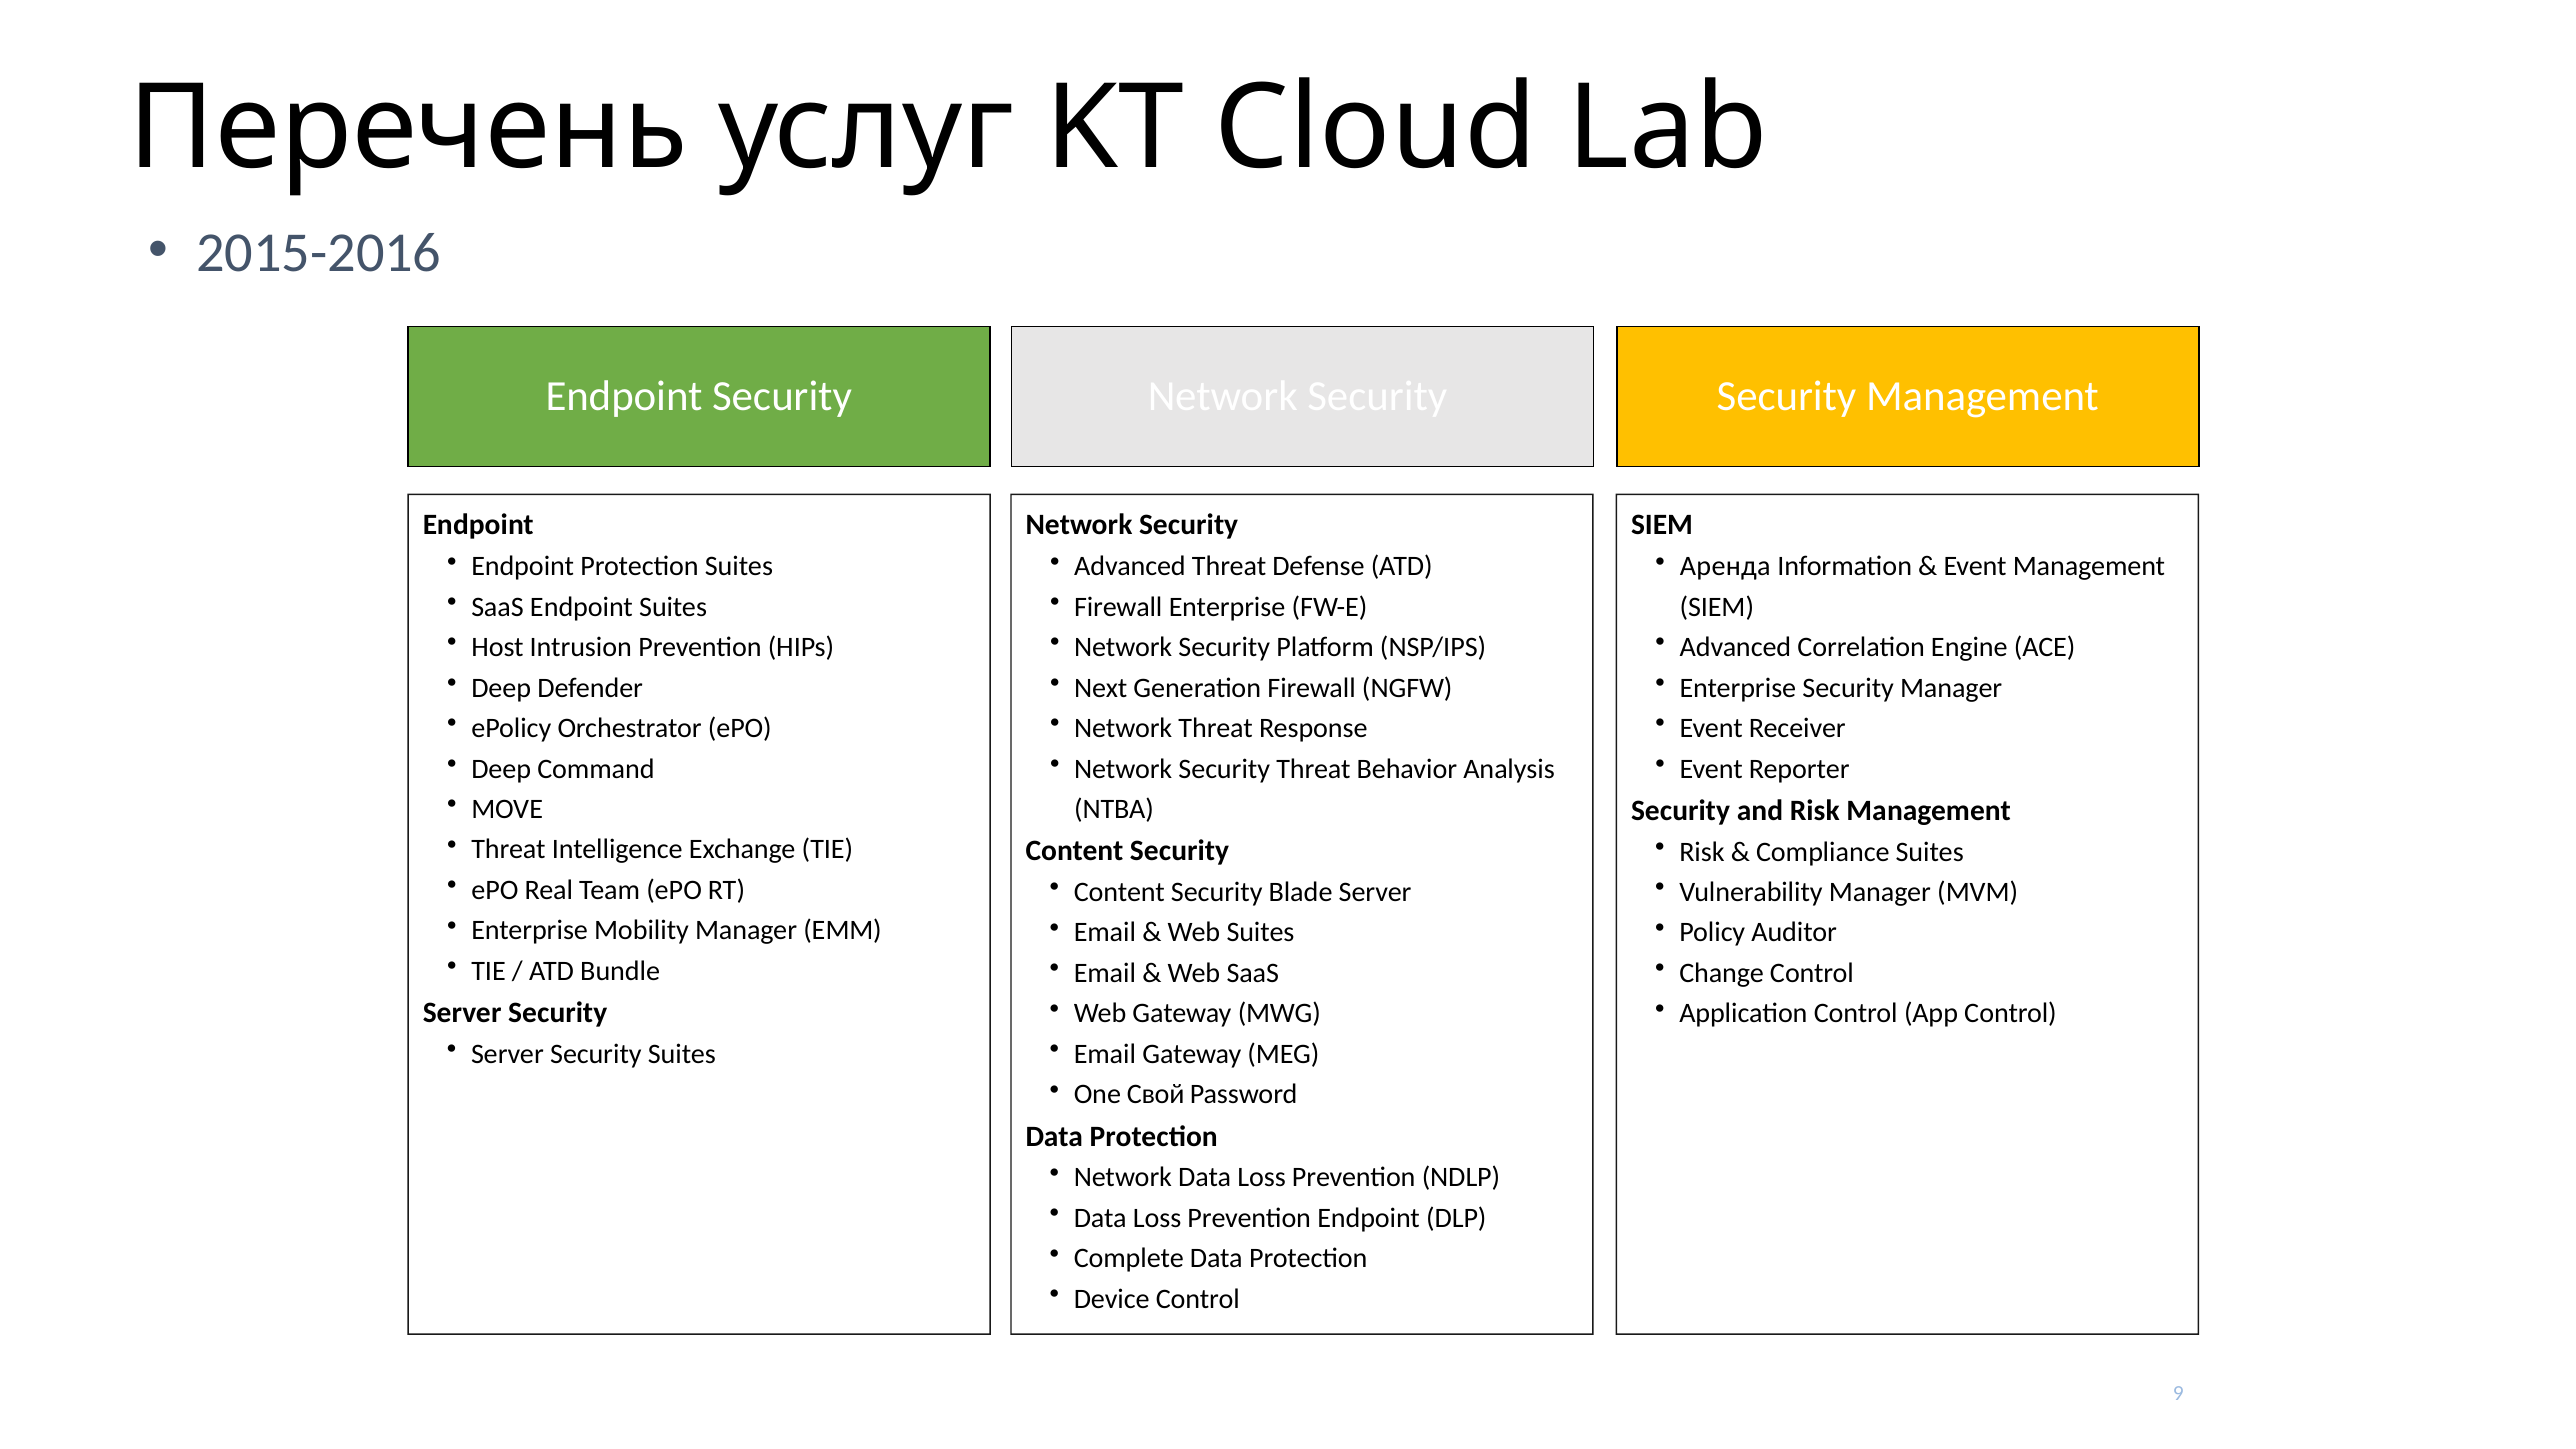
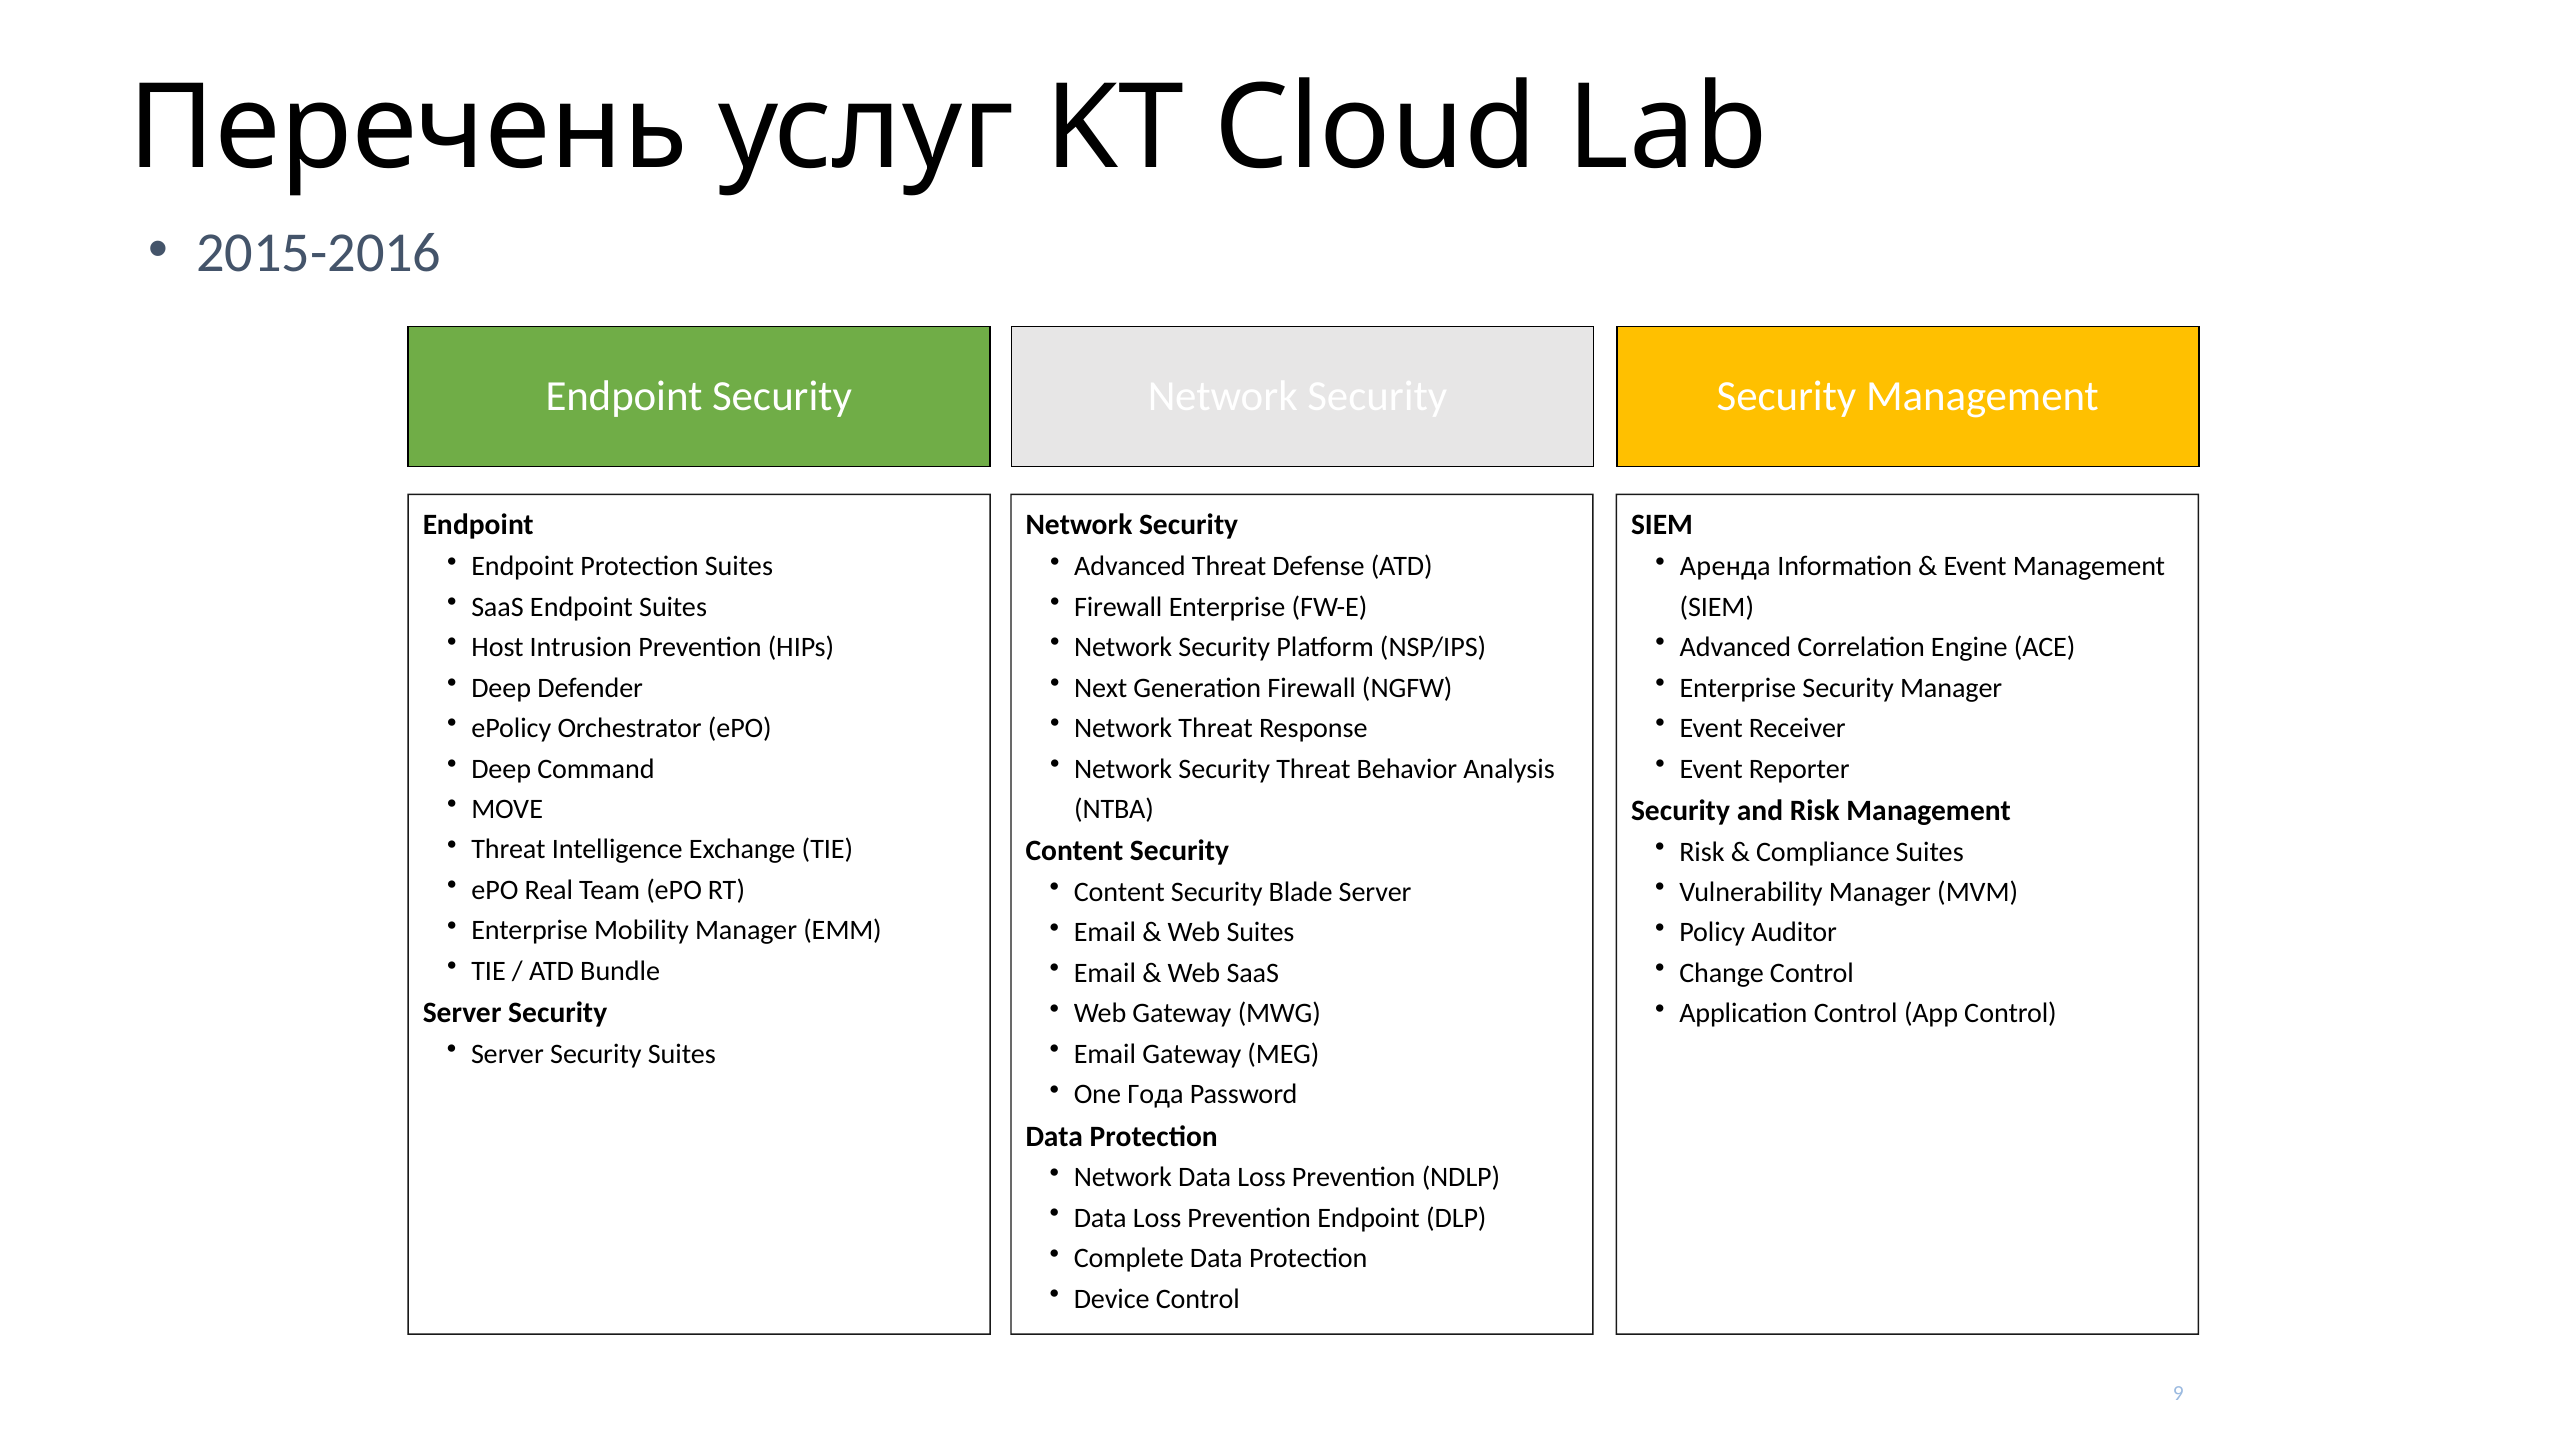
Свой: Свой -> Года (1155, 1095)
